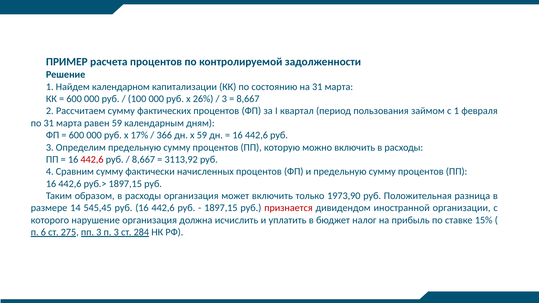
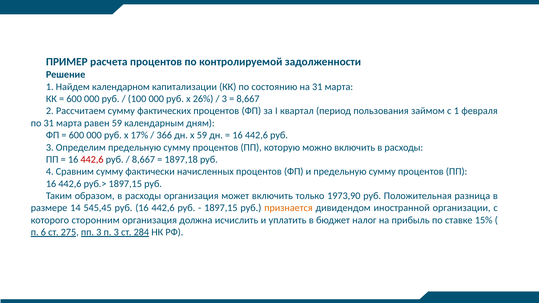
3113,92: 3113,92 -> 1897,18 (181, 160)
признается colour: red -> orange (288, 208)
нарушение: нарушение -> сторонним (96, 220)
